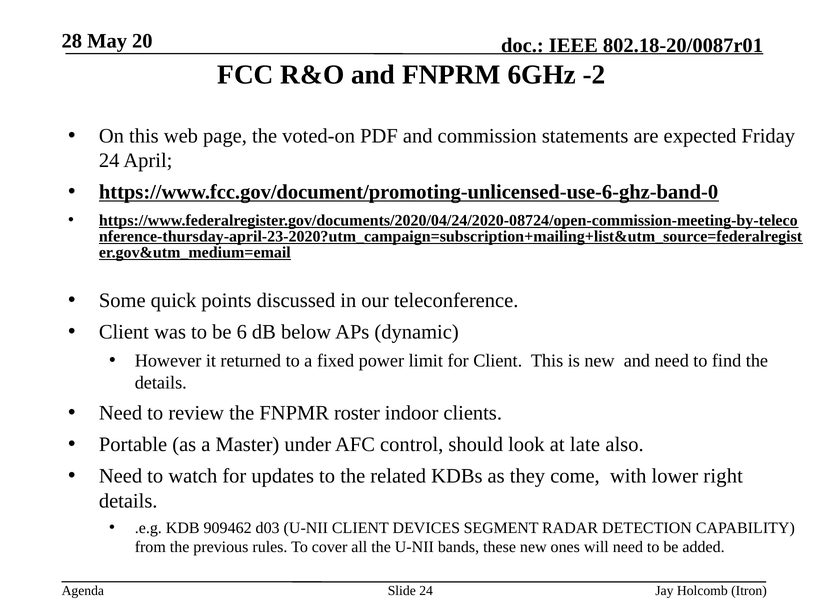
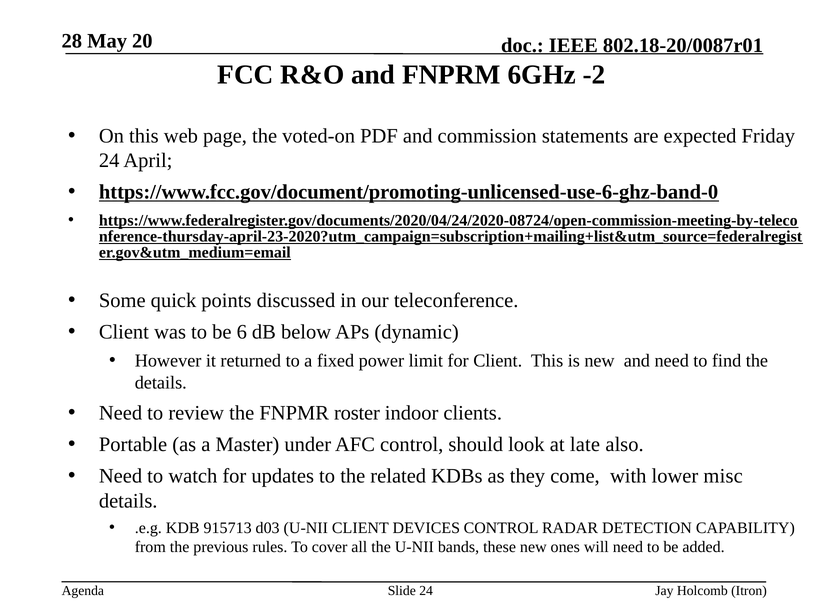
right: right -> misc (723, 476)
909462: 909462 -> 915713 (228, 528)
DEVICES SEGMENT: SEGMENT -> CONTROL (501, 528)
